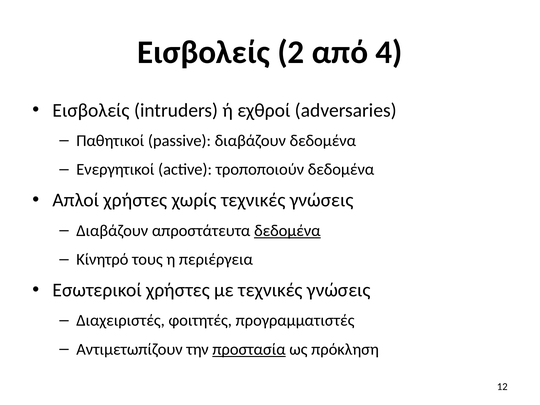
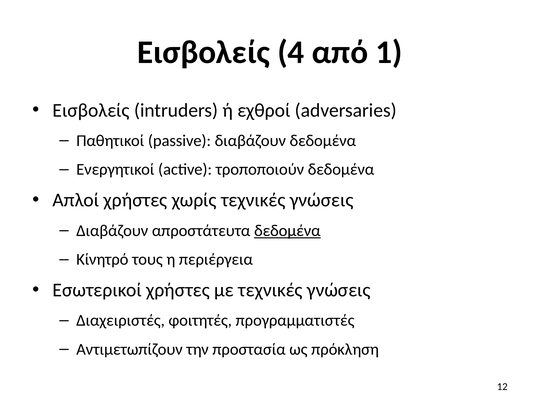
2: 2 -> 4 (291, 52)
4: 4 -> 1 (389, 52)
προστασία underline: present -> none (249, 349)
